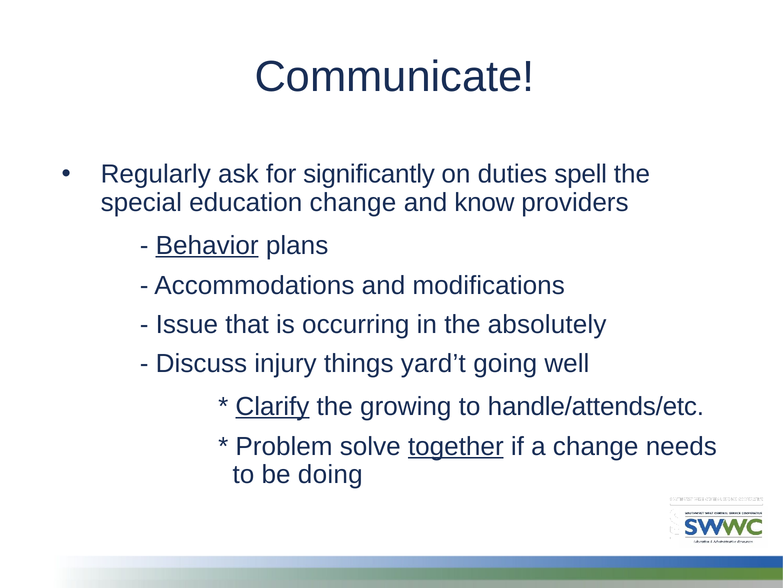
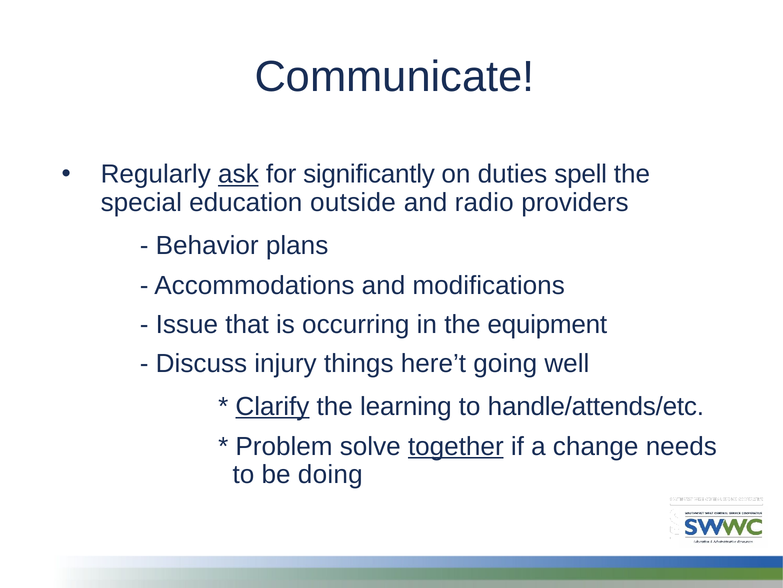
ask underline: none -> present (238, 174)
education change: change -> outside (353, 202)
know: know -> radio (484, 202)
Behavior underline: present -> none (207, 245)
absolutely: absolutely -> equipment (547, 324)
yard’t: yard’t -> here’t (433, 363)
growing: growing -> learning (406, 406)
